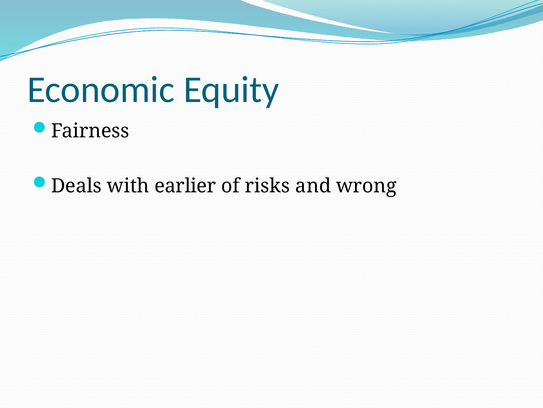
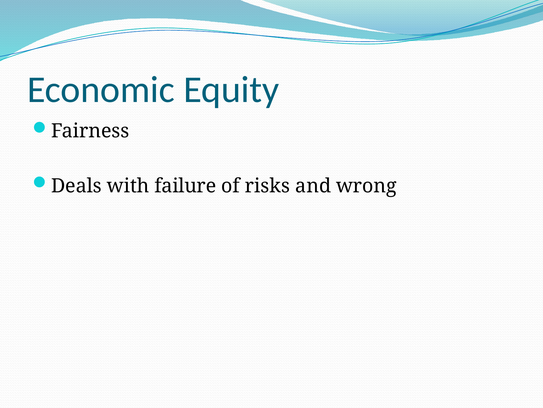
earlier: earlier -> failure (185, 186)
